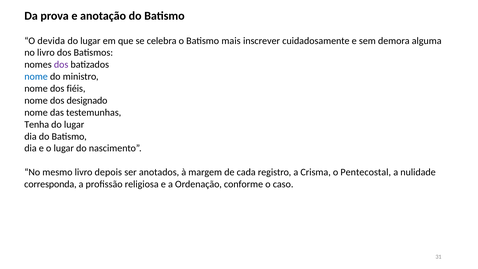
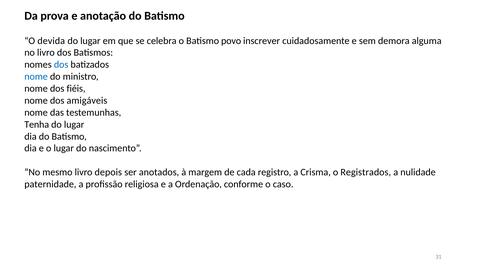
mais: mais -> povo (231, 41)
dos colour: purple -> blue (61, 65)
designado: designado -> amigáveis (87, 100)
Pentecostal: Pentecostal -> Registrados (366, 172)
corresponda: corresponda -> paternidade (50, 184)
